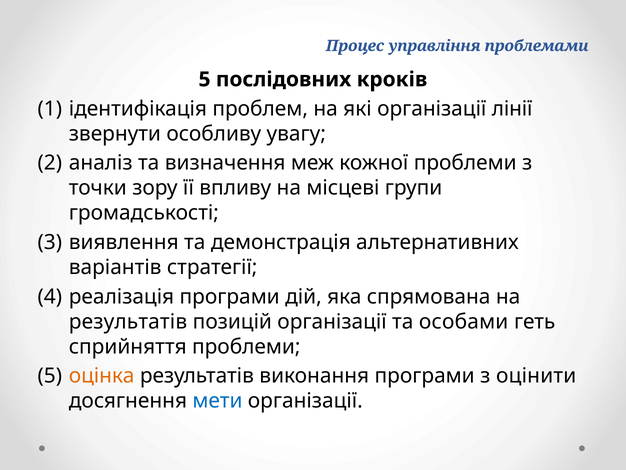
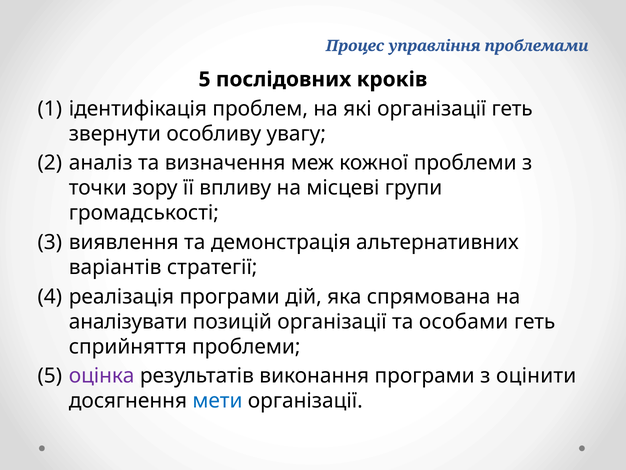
організації лінії: лінії -> геть (512, 109)
результатів: результатів -> аналізувати (128, 321)
оцінка colour: orange -> purple (102, 376)
